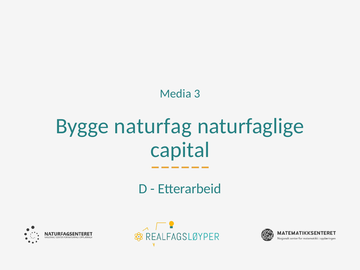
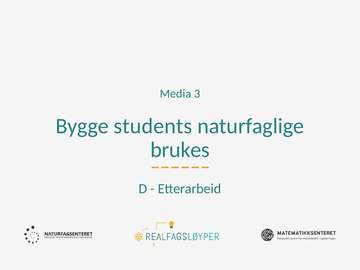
naturfag: naturfag -> students (153, 126)
capital: capital -> brukes (180, 150)
